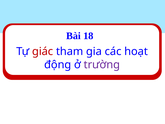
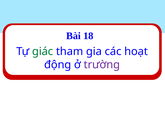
giác colour: red -> green (43, 51)
